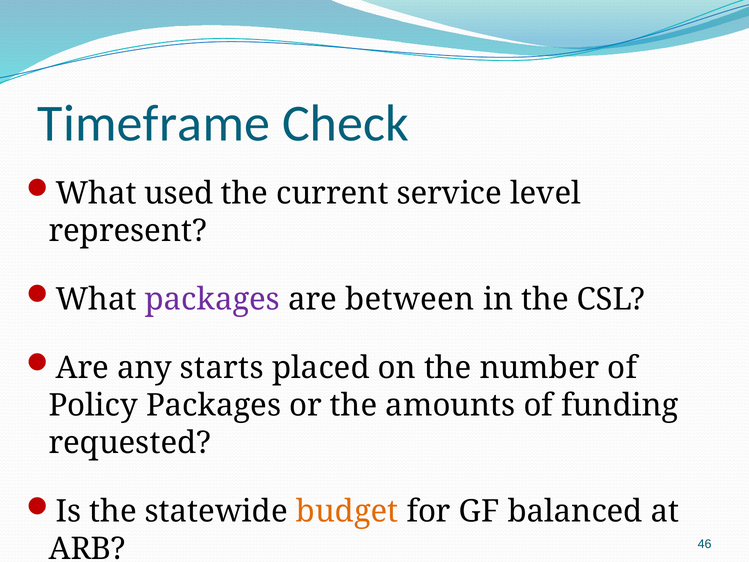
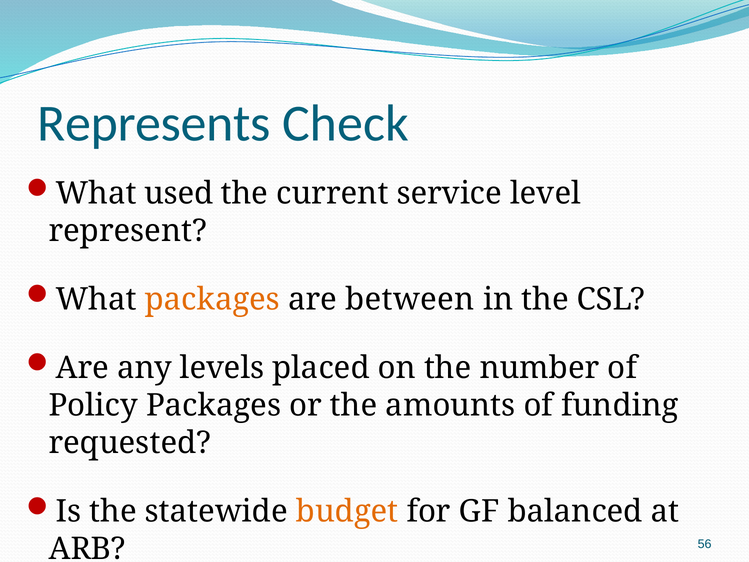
Timeframe: Timeframe -> Represents (154, 124)
packages colour: purple -> orange (212, 299)
starts: starts -> levels (222, 368)
46: 46 -> 56 (705, 544)
